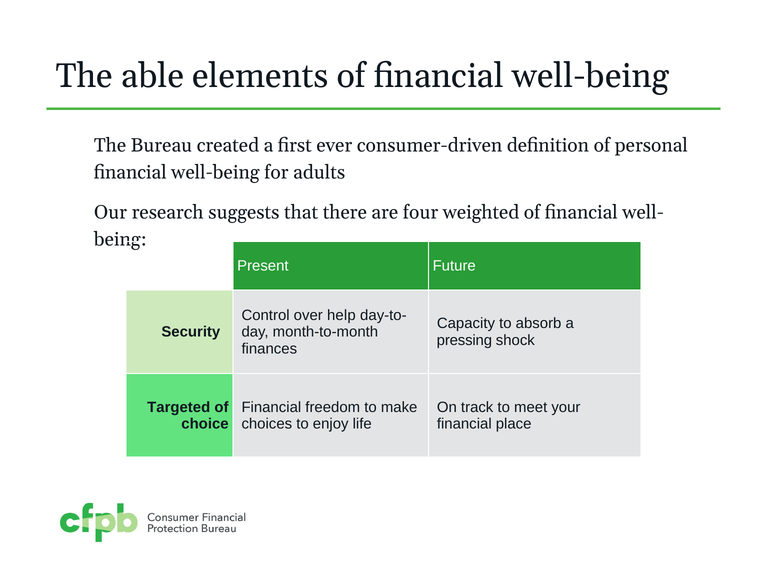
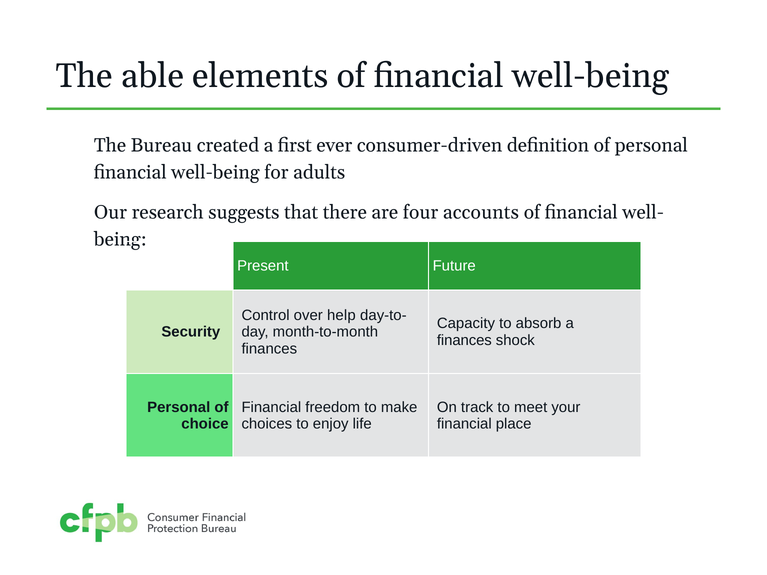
weighted: weighted -> accounts (481, 213)
pressing: pressing -> finances (464, 340)
Targeted: Targeted -> Personal (179, 407)
